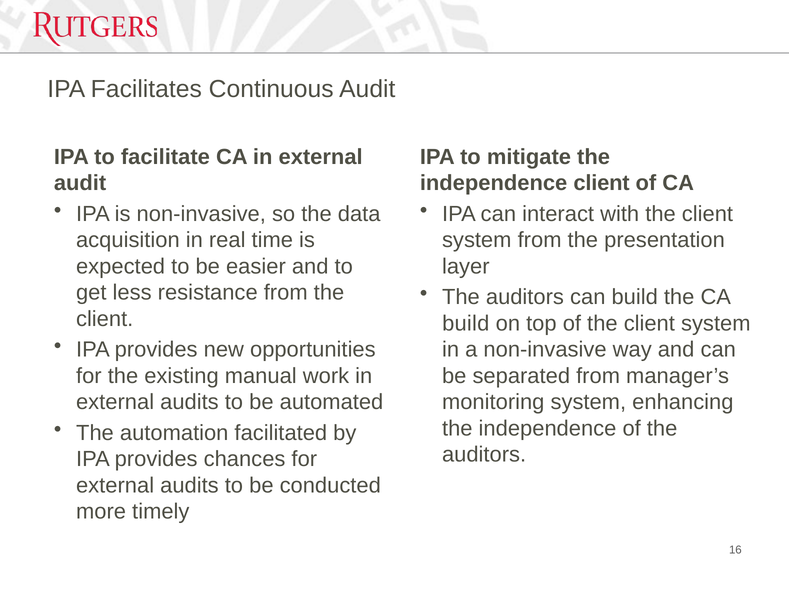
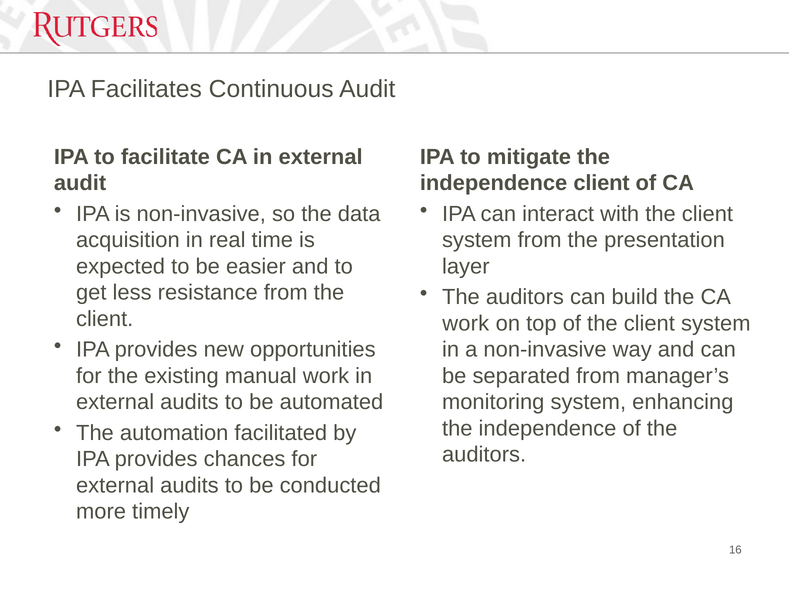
build: build -> work (466, 324)
